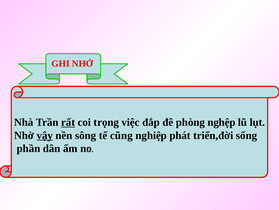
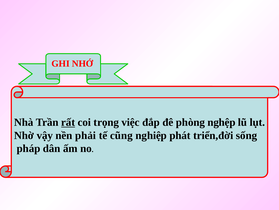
vậy underline: present -> none (45, 135)
sông: sông -> phải (86, 135)
phần: phần -> pháp (29, 148)
